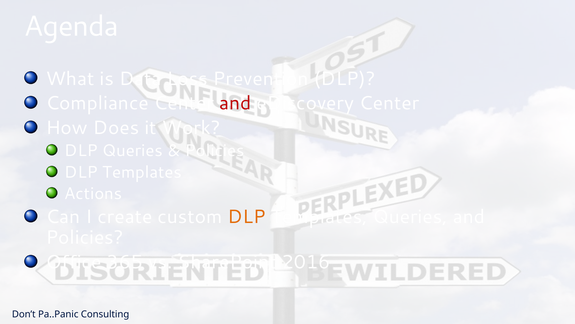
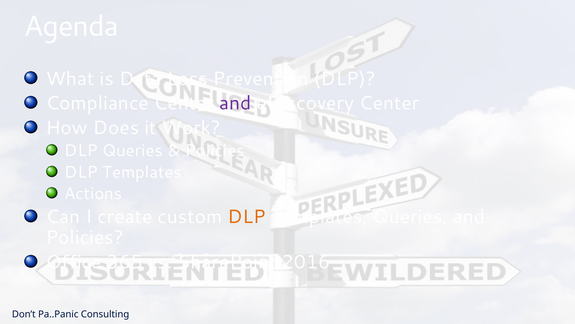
and colour: red -> purple (235, 103)
